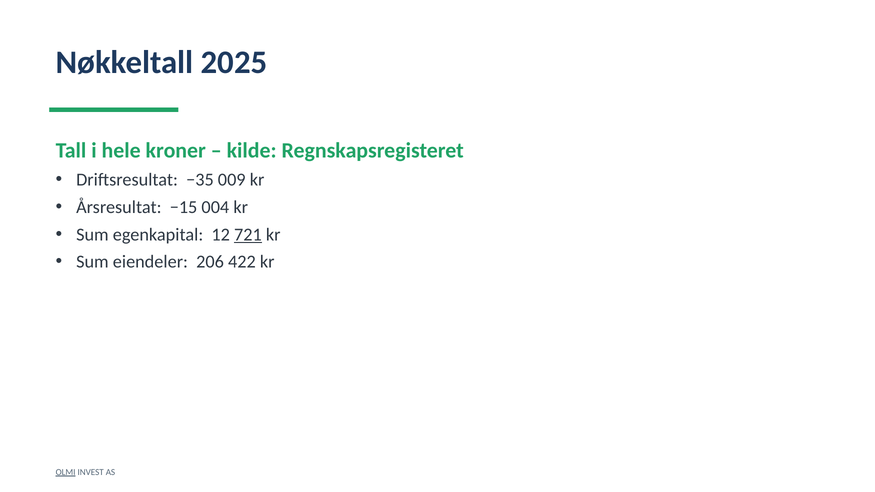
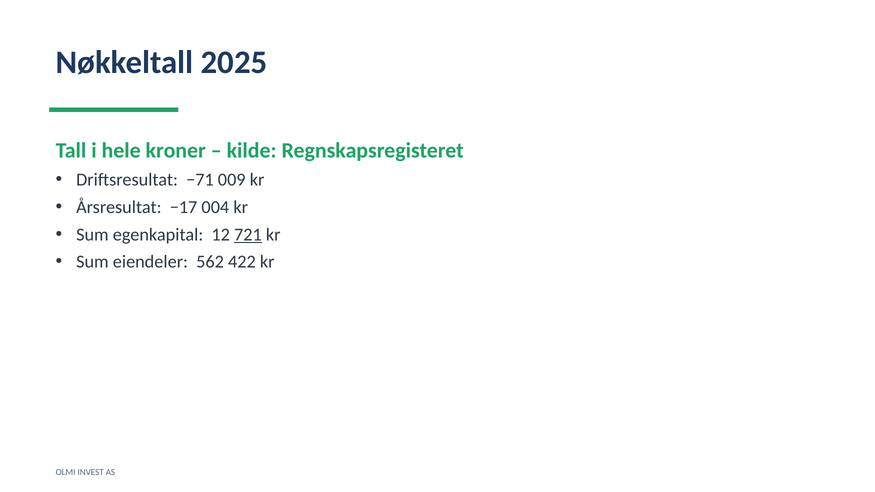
−35: −35 -> −71 (200, 180)
−15: −15 -> −17 (184, 207)
206: 206 -> 562 (210, 262)
OLMI underline: present -> none (66, 472)
